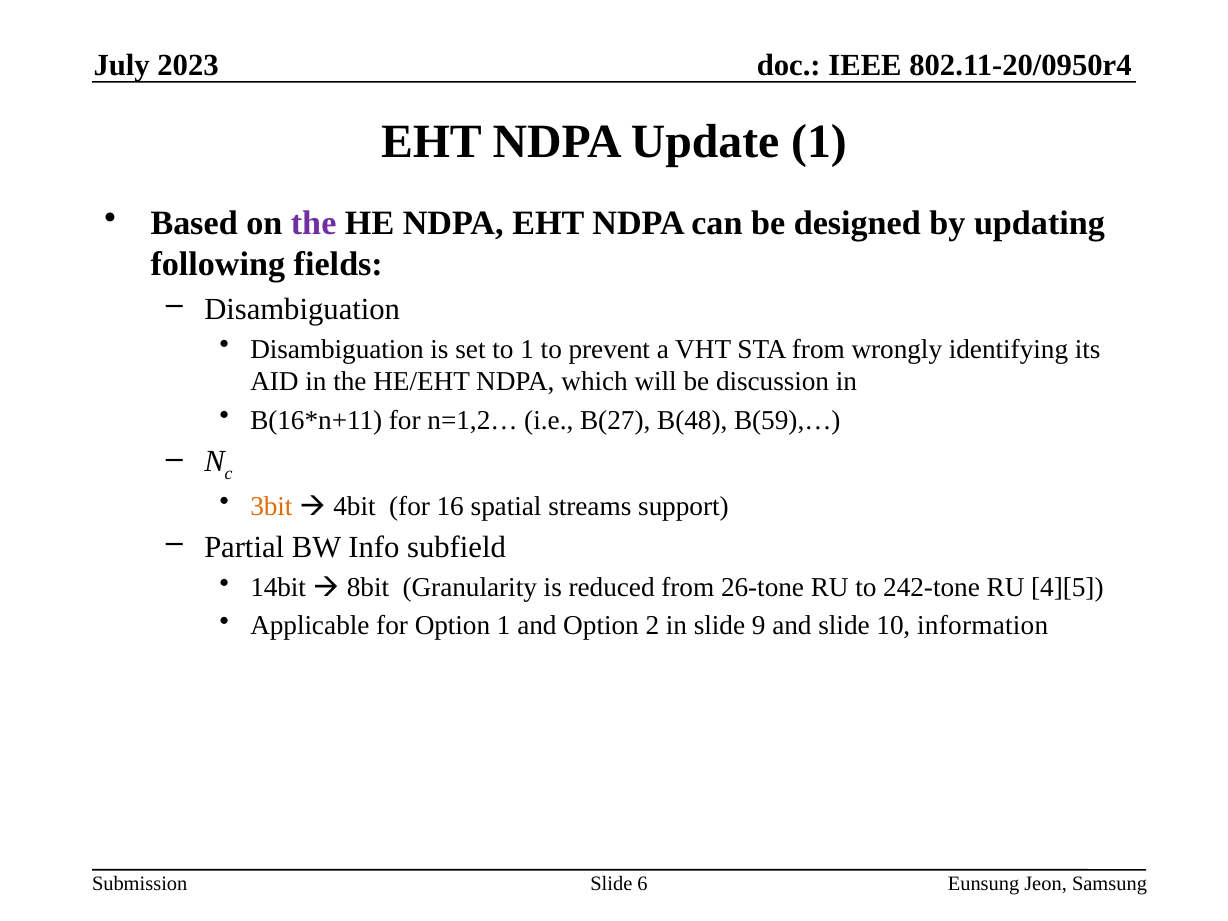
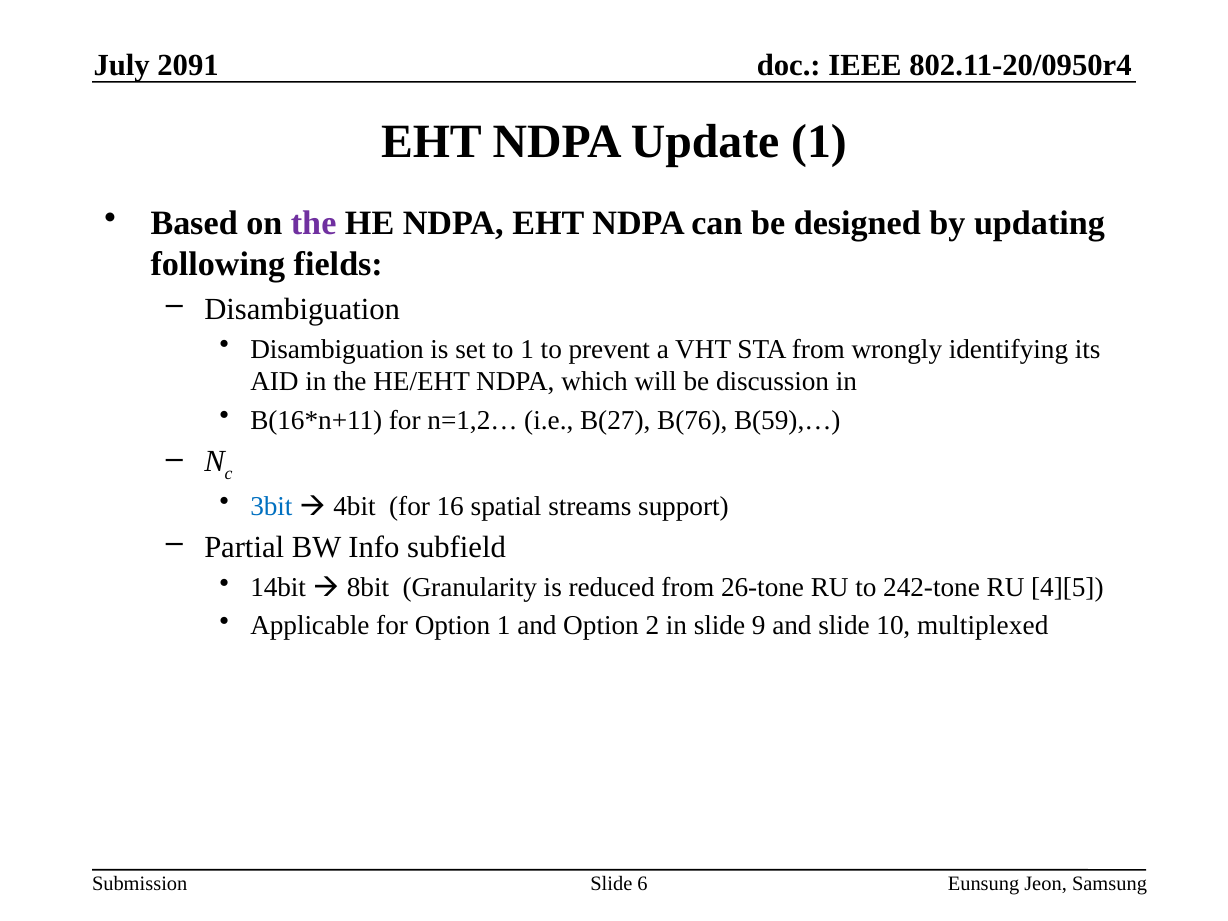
2023: 2023 -> 2091 (188, 66)
B(48: B(48 -> B(76 (692, 420)
3bit colour: orange -> blue (271, 506)
information: information -> multiplexed (983, 626)
